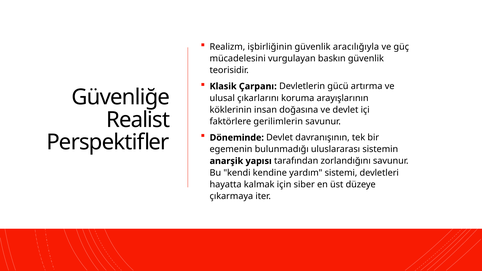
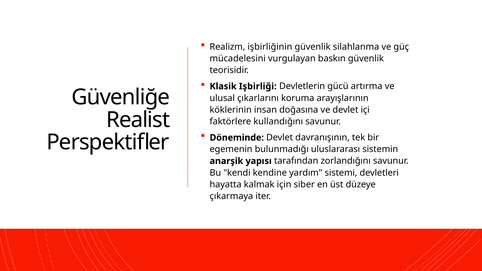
aracılığıyla: aracılığıyla -> silahlanma (356, 47)
Çarpanı: Çarpanı -> Işbirliği (258, 86)
gerilimlerin: gerilimlerin -> kullandığını (278, 121)
